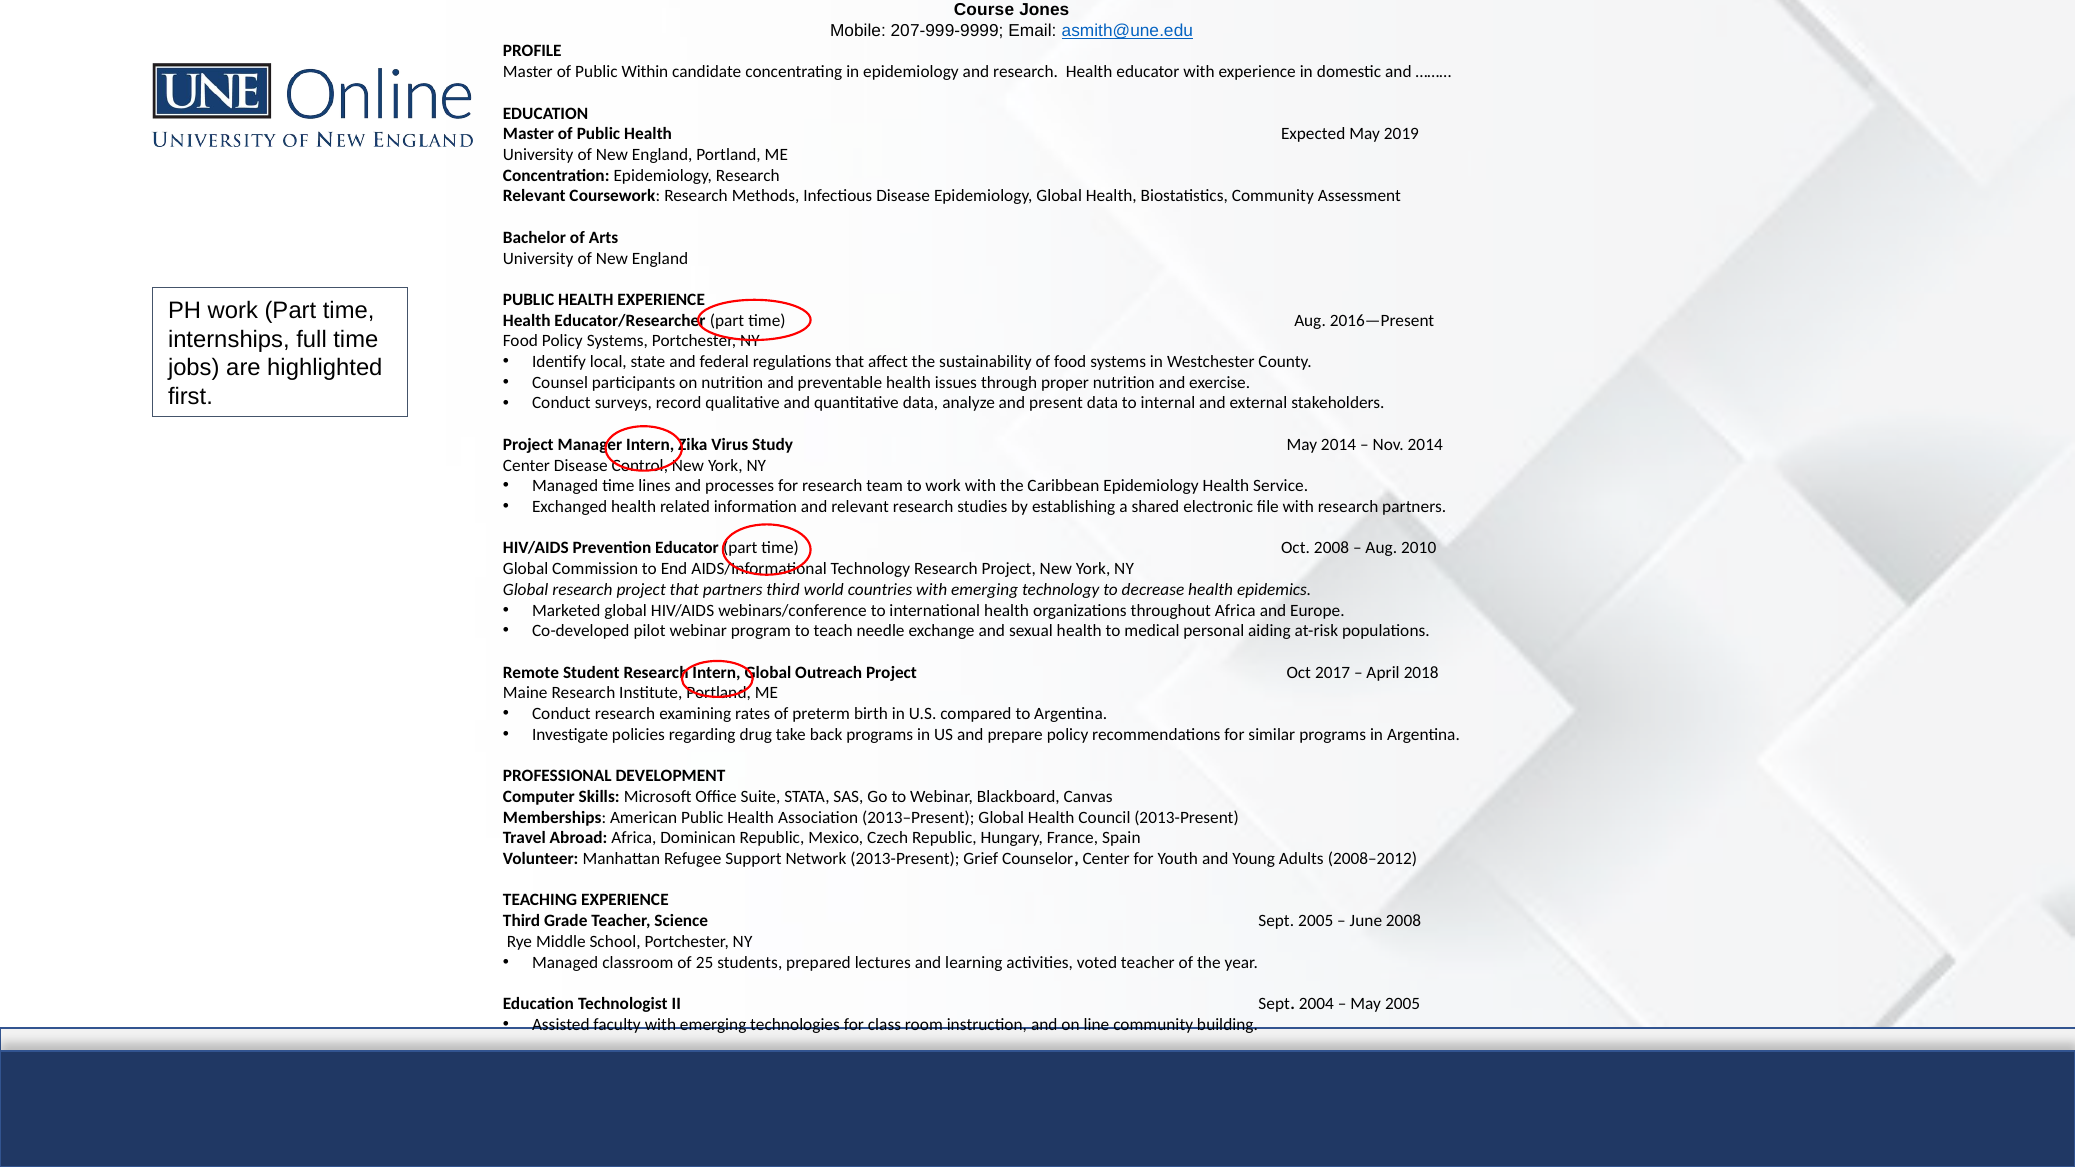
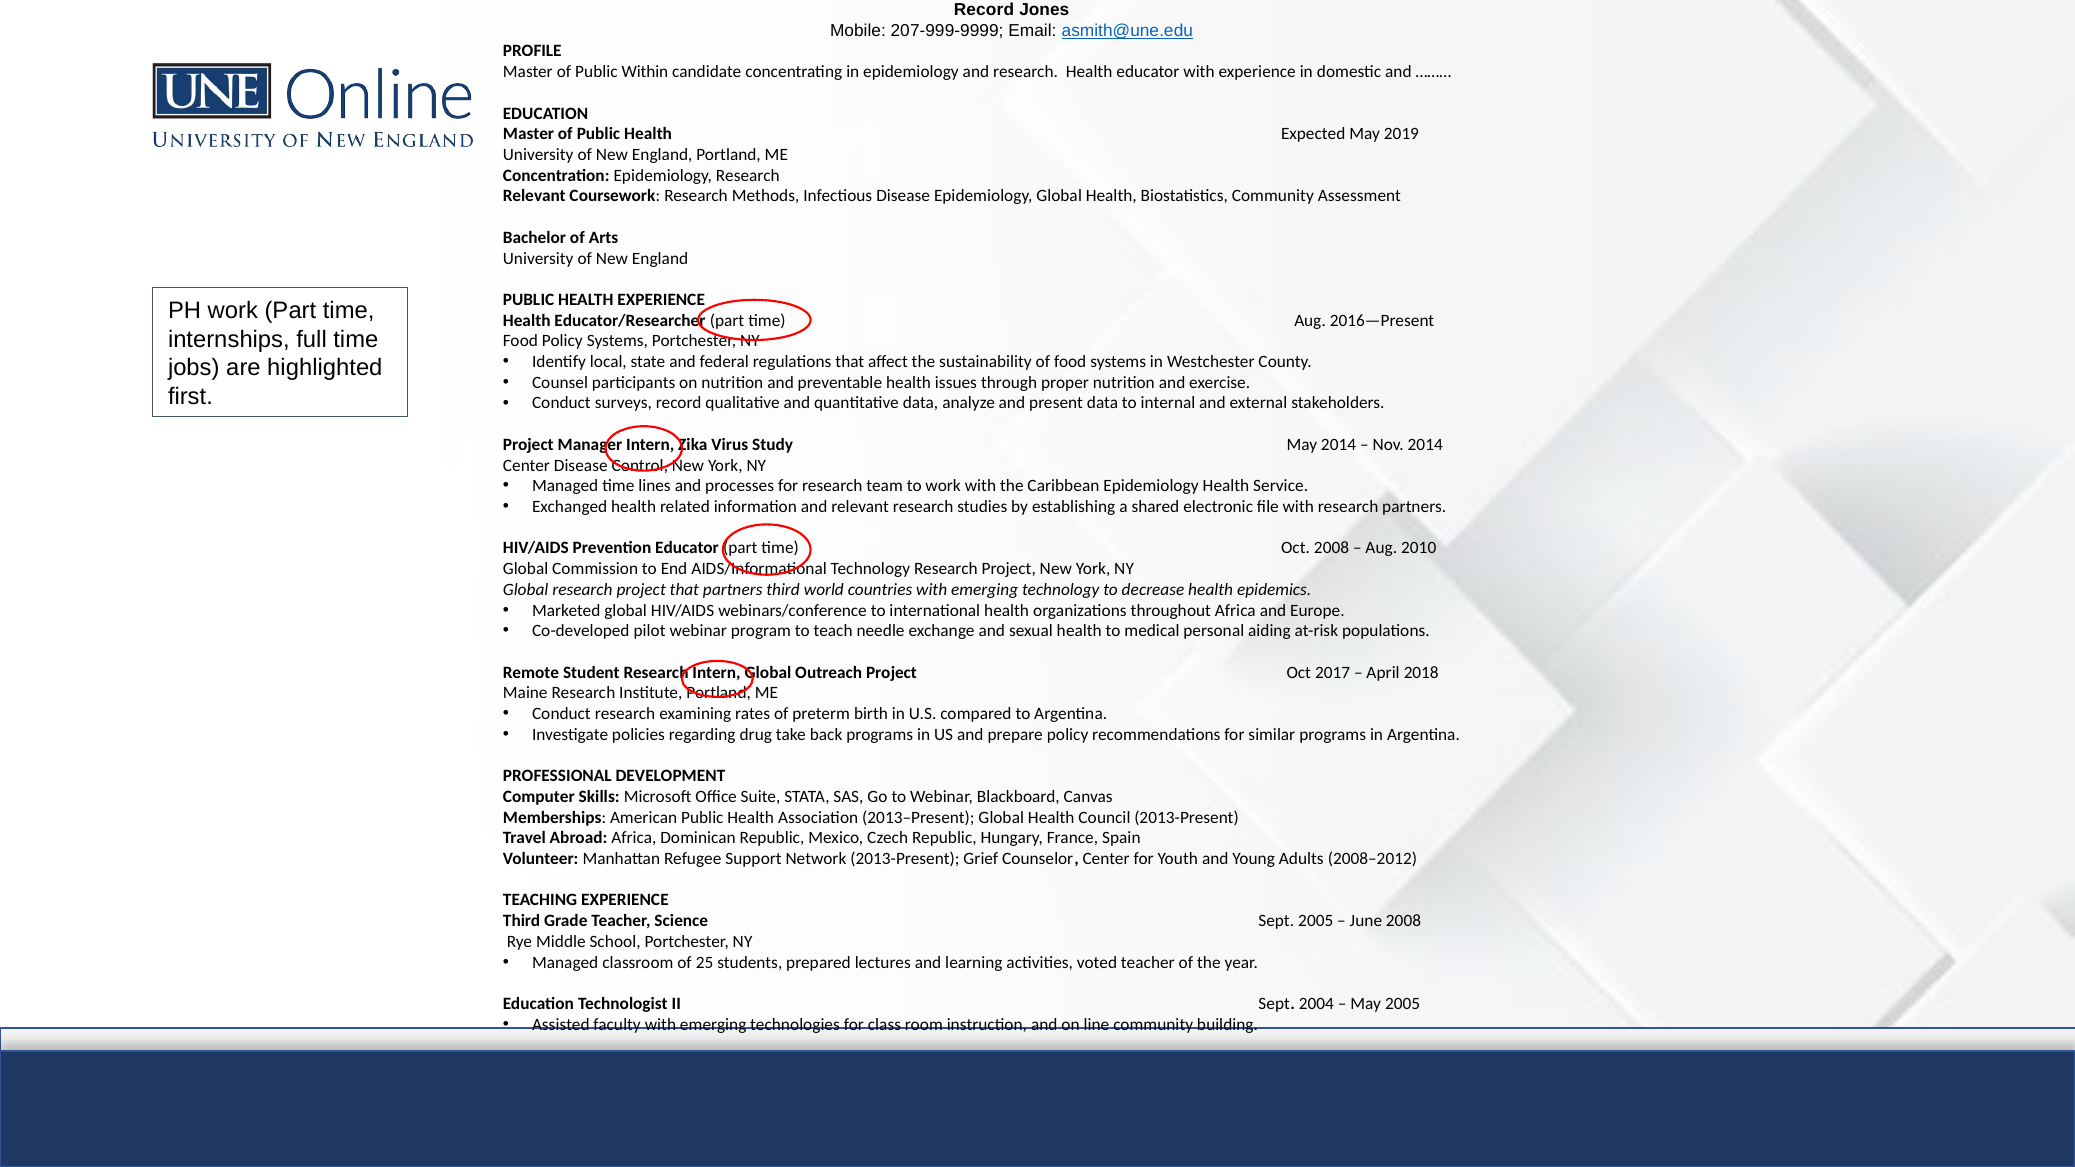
Course: Course -> Record (984, 10)
